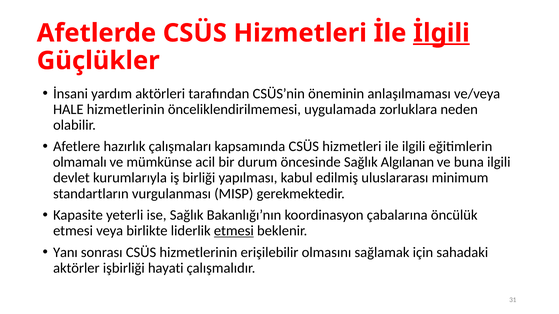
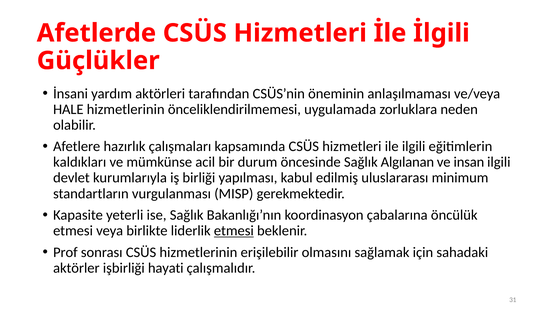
İlgili underline: present -> none (441, 33)
olmamalı: olmamalı -> kaldıkları (80, 162)
buna: buna -> insan (469, 162)
Yanı: Yanı -> Prof (65, 253)
